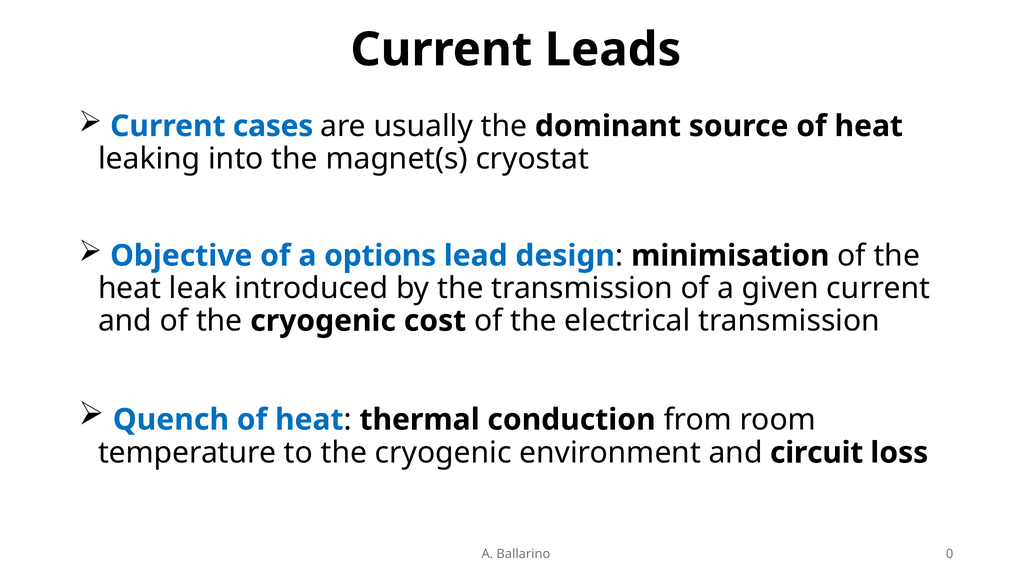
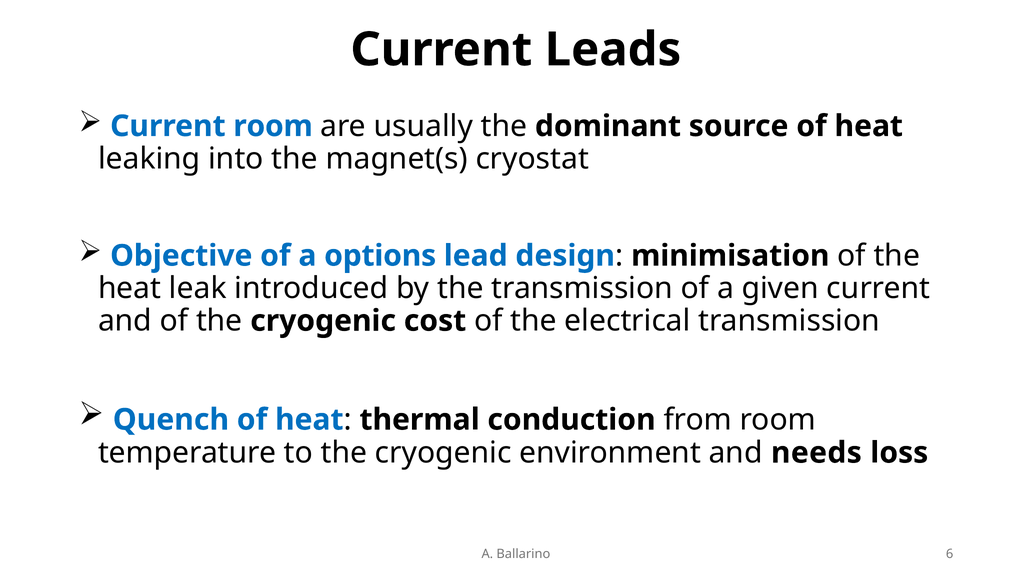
Current cases: cases -> room (273, 126)
circuit: circuit -> needs (816, 452)
0: 0 -> 6 (950, 553)
